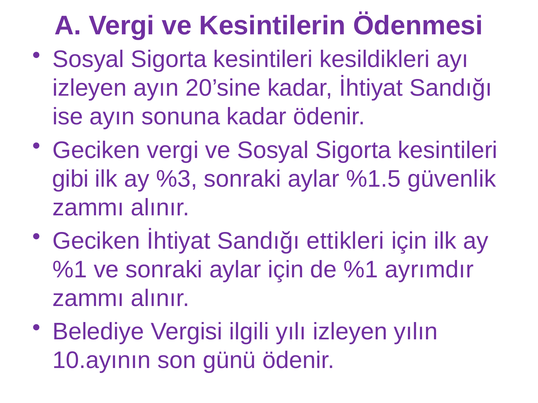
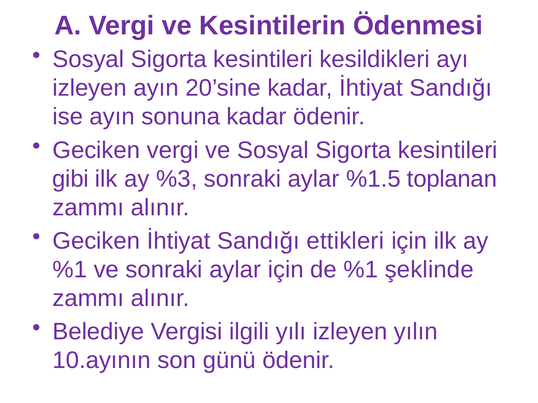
güvenlik: güvenlik -> toplanan (452, 179)
ayrımdır: ayrımdır -> şeklinde (429, 270)
